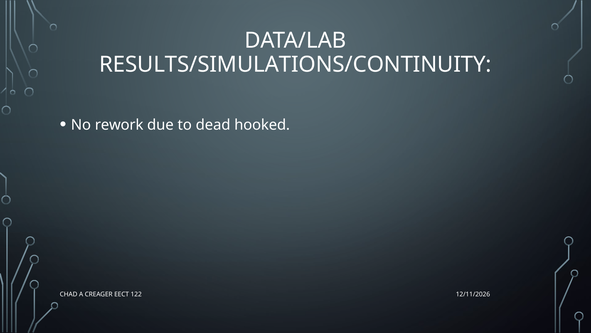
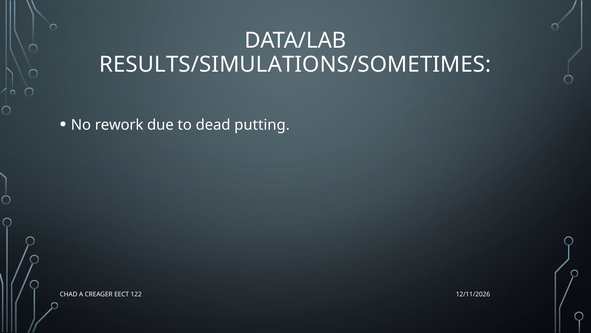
RESULTS/SIMULATIONS/CONTINUITY: RESULTS/SIMULATIONS/CONTINUITY -> RESULTS/SIMULATIONS/SOMETIMES (295, 64)
hooked: hooked -> putting (262, 125)
